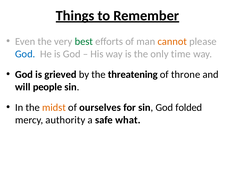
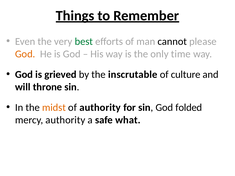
cannot colour: orange -> black (172, 41)
God colour: blue -> orange (25, 54)
threatening: threatening -> inscrutable (133, 75)
throne: throne -> culture (186, 75)
people: people -> throne (47, 87)
of ourselves: ourselves -> authority (100, 108)
